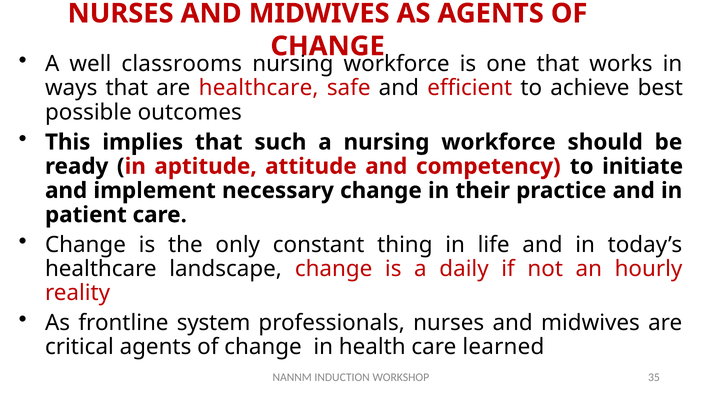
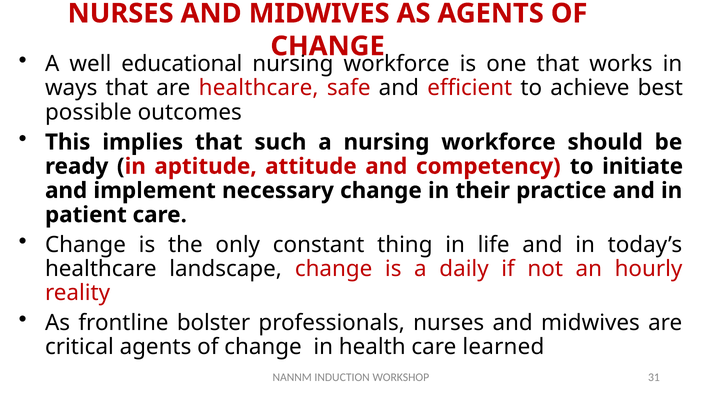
classrooms: classrooms -> educational (182, 64)
system: system -> bolster (214, 323)
35: 35 -> 31 (654, 377)
